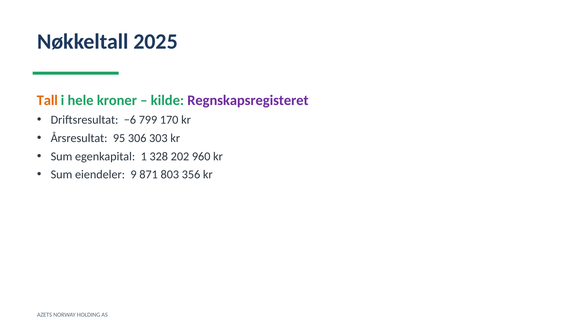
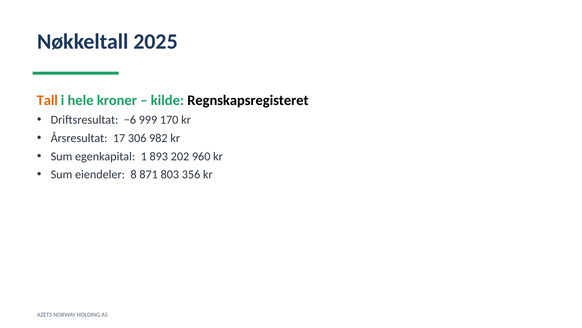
Regnskapsregisteret colour: purple -> black (248, 100)
799: 799 -> 999 (148, 120)
95: 95 -> 17 (119, 138)
303: 303 -> 982 (158, 138)
328: 328 -> 893 (159, 156)
9: 9 -> 8 (134, 174)
